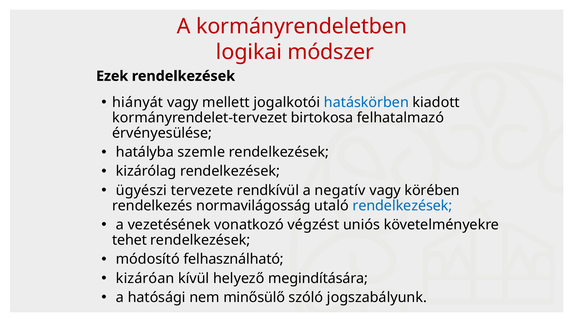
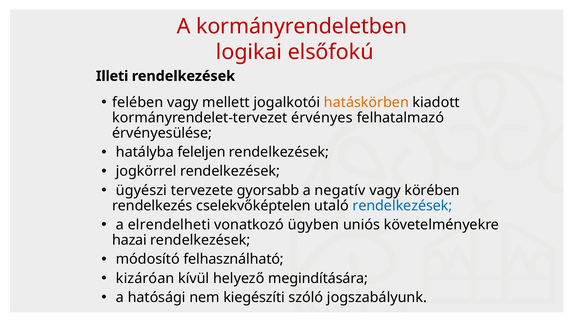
módszer: módszer -> elsőfokú (331, 52)
Ezek: Ezek -> Illeti (112, 76)
hiányát: hiányát -> felében (138, 102)
hatáskörben colour: blue -> orange (366, 102)
birtokosa: birtokosa -> érvényes (322, 118)
szemle: szemle -> feleljen (201, 152)
kizárólag: kizárólag -> jogkörrel (146, 171)
rendkívül: rendkívül -> gyorsabb (268, 190)
normavilágosság: normavilágosság -> cselekvőképtelen (253, 206)
vezetésének: vezetésének -> elrendelheti (169, 225)
végzést: végzést -> ügyben (313, 225)
tehet: tehet -> hazai (129, 240)
minősülő: minősülő -> kiegészíti (254, 298)
